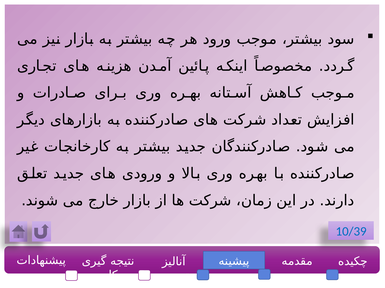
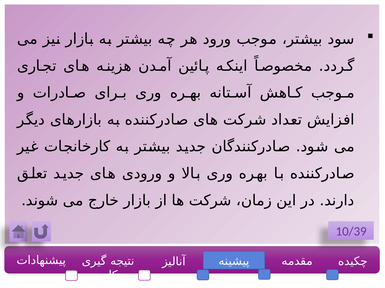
10/39 colour: blue -> purple (351, 232)
